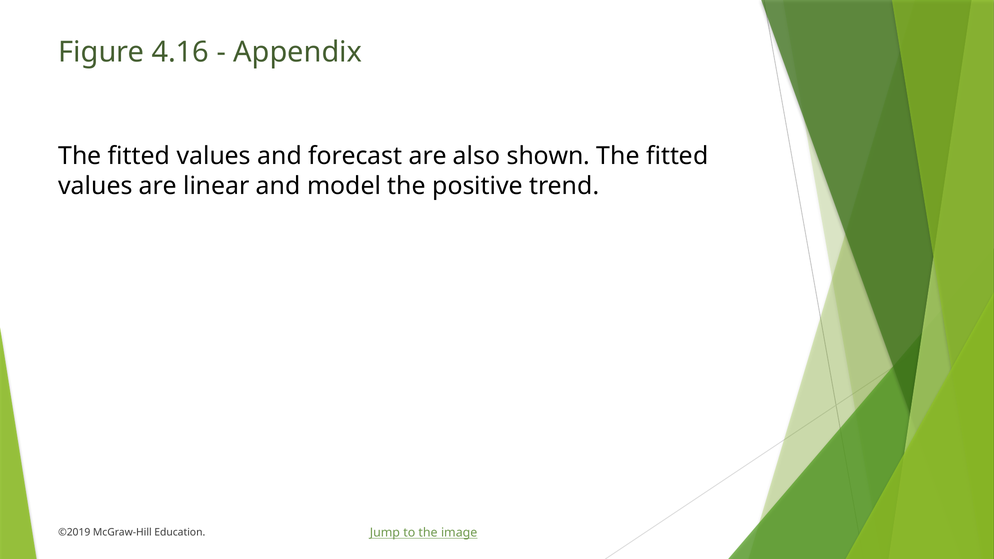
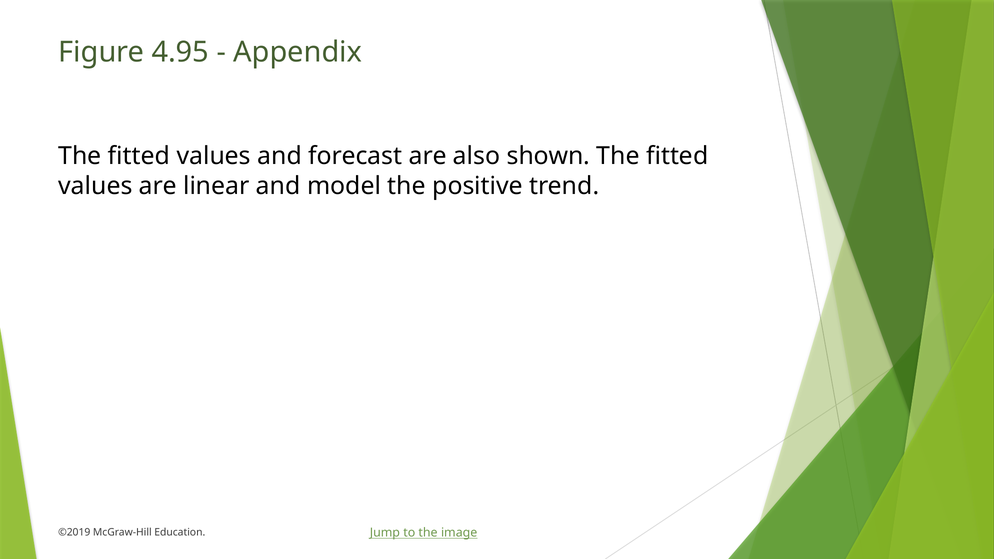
4.16: 4.16 -> 4.95 (180, 52)
